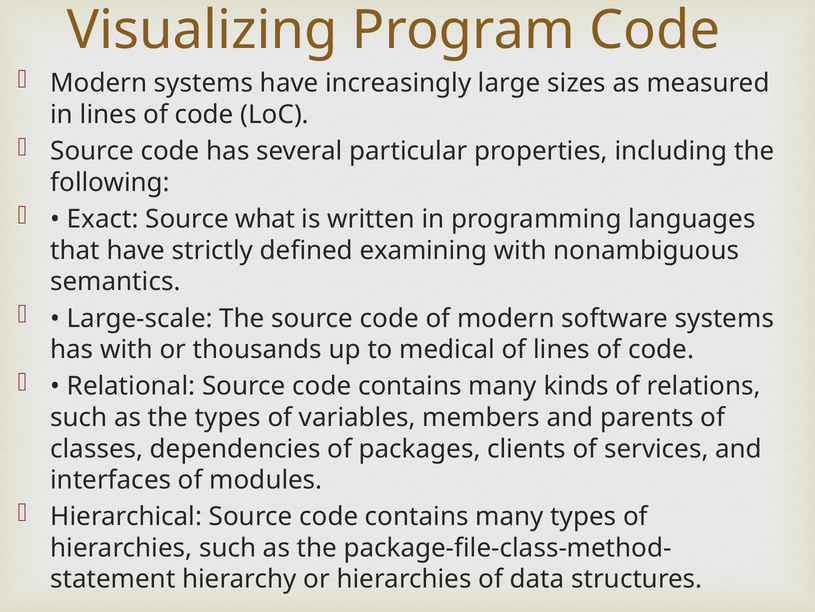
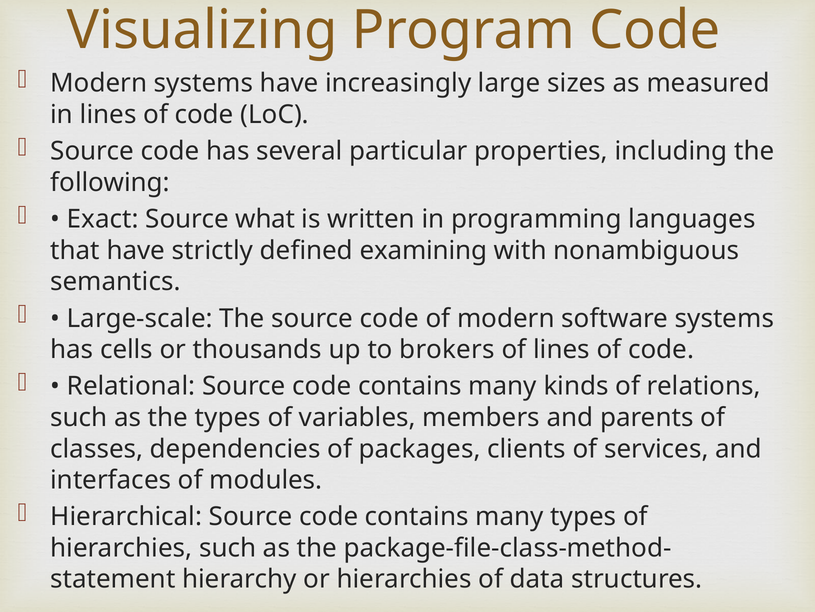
has with: with -> cells (127, 349)
medical: medical -> brokers (447, 349)
